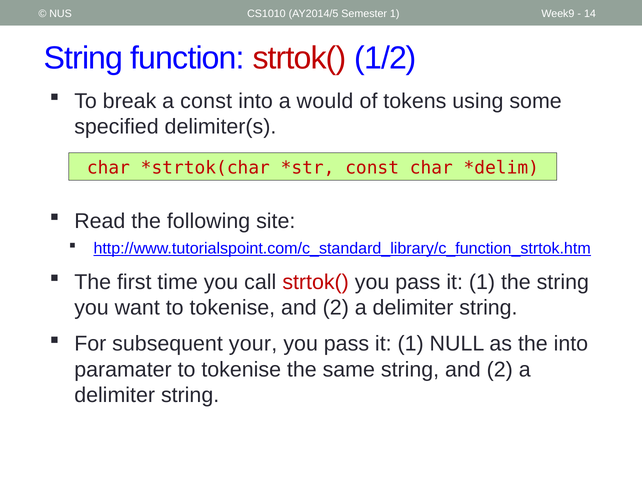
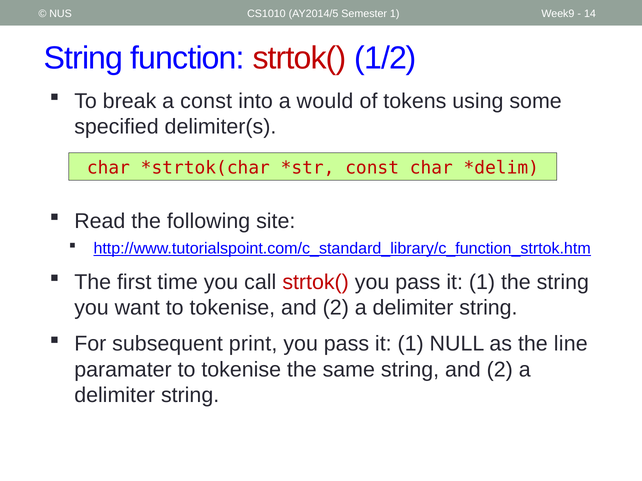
your: your -> print (253, 344)
the into: into -> line (571, 344)
